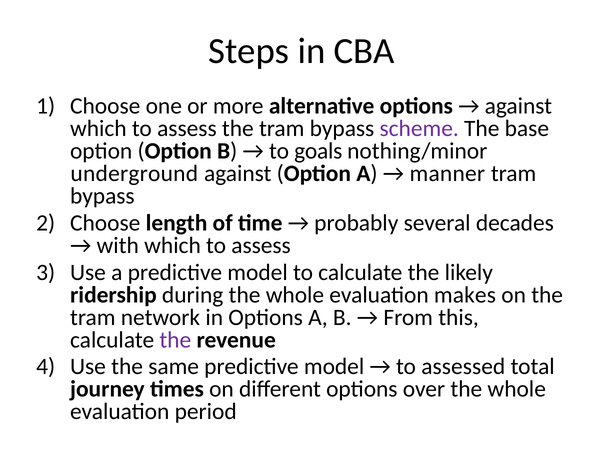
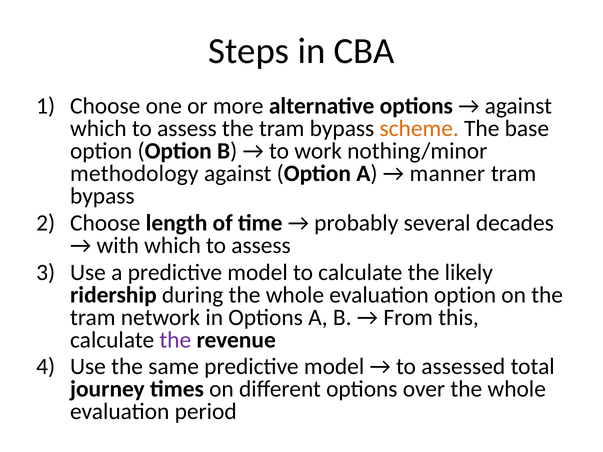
scheme colour: purple -> orange (419, 129)
goals: goals -> work (318, 151)
underground: underground -> methodology (134, 174)
evaluation makes: makes -> option (465, 295)
